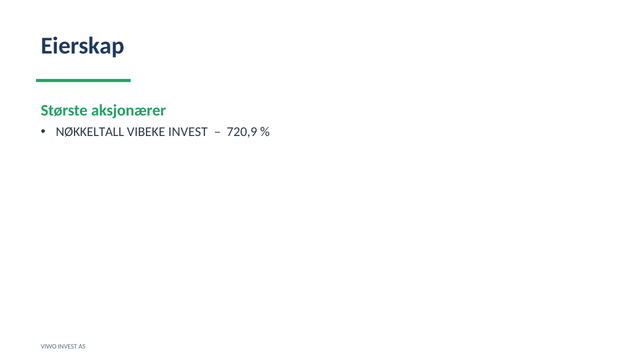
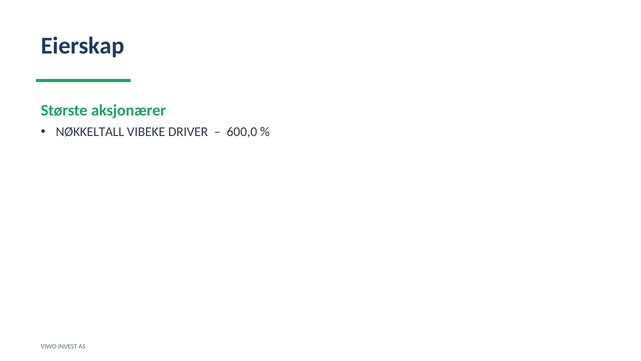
VIBEKE INVEST: INVEST -> DRIVER (188, 132)
720,9: 720,9 -> 600,0 (242, 132)
